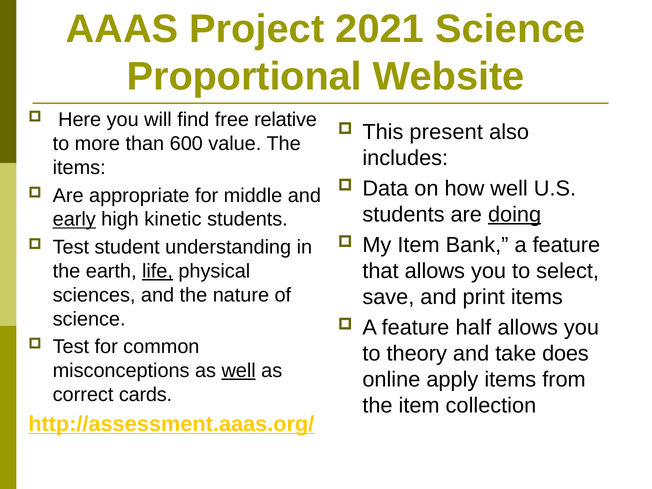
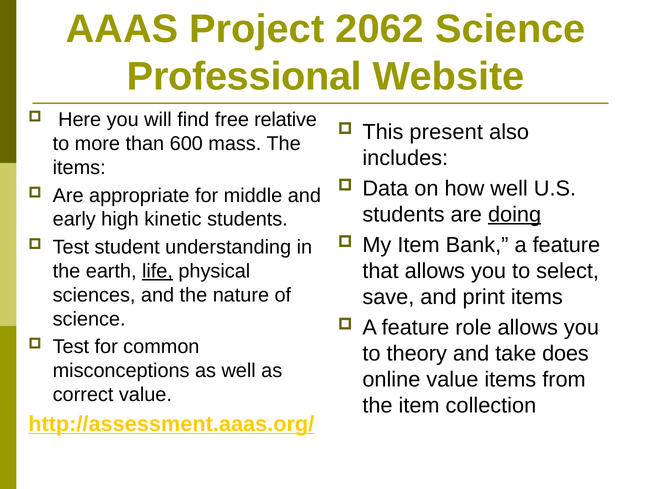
2021: 2021 -> 2062 (380, 29)
Proportional: Proportional -> Professional (244, 77)
value: value -> mass (235, 144)
early underline: present -> none (74, 219)
half: half -> role (473, 328)
well underline: present -> none (239, 371)
online apply: apply -> value (452, 380)
correct cards: cards -> value (145, 395)
